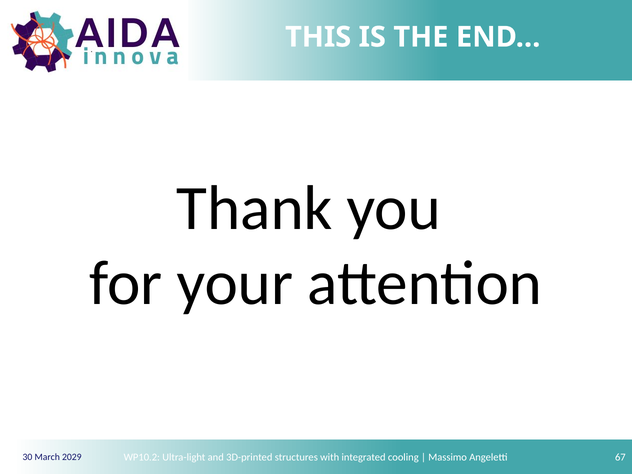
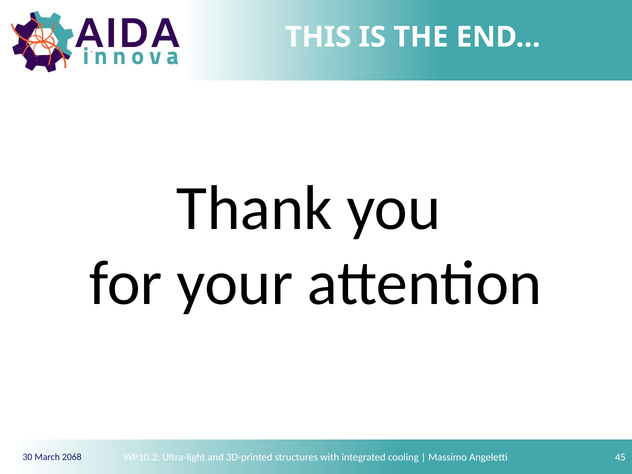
67: 67 -> 45 (620, 457)
2029: 2029 -> 2068 (72, 457)
